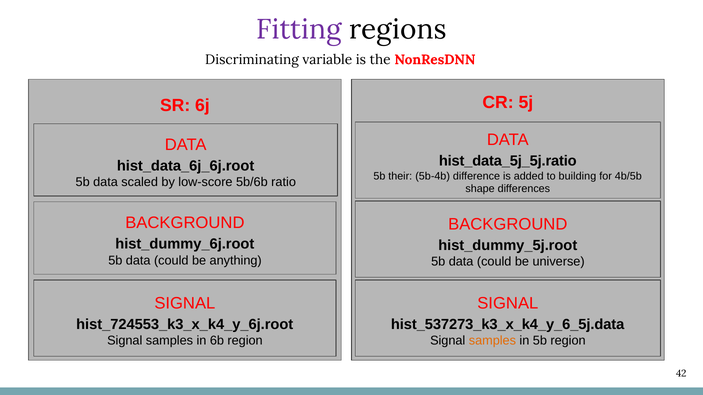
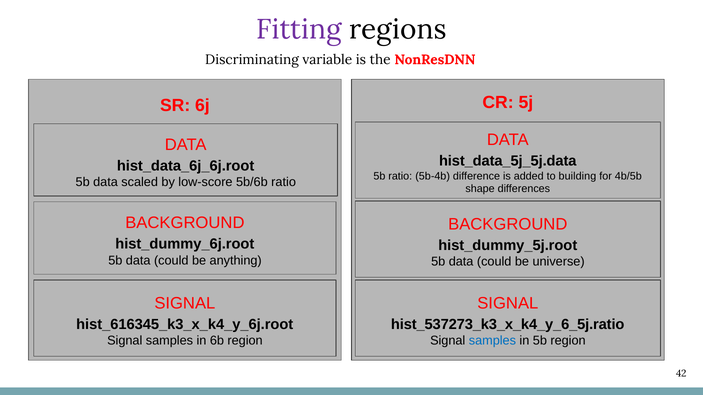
hist_data_5j_5j.ratio: hist_data_5j_5j.ratio -> hist_data_5j_5j.data (508, 161)
5b their: their -> ratio (400, 176)
hist_724553_k3_x_k4_y_6j.root: hist_724553_k3_x_k4_y_6j.root -> hist_616345_k3_x_k4_y_6j.root (185, 325)
hist_537273_k3_x_k4_y_6_5j.data: hist_537273_k3_x_k4_y_6_5j.data -> hist_537273_k3_x_k4_y_6_5j.ratio (508, 325)
samples colour: orange -> blue (492, 341)
